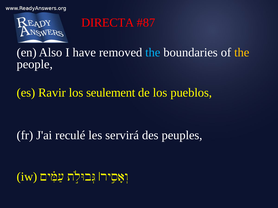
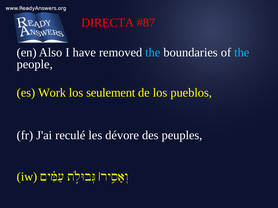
the colour: yellow -> light blue (242, 52)
Ravir: Ravir -> Work (52, 93)
servirá: servirá -> dévore (122, 136)
